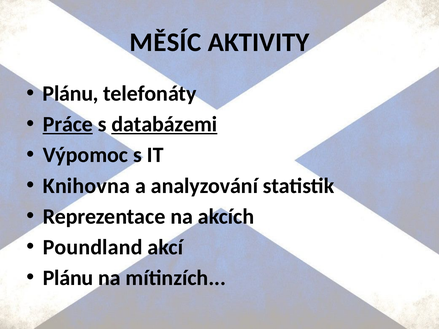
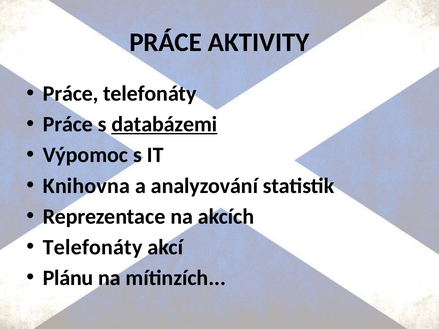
MĚSÍC: MĚSÍC -> PRÁCE (166, 42)
Plánu: Plánu -> Práce (71, 94)
Práce underline: present -> none (68, 124)
Poundland: Poundland -> Telefonáty (93, 247)
